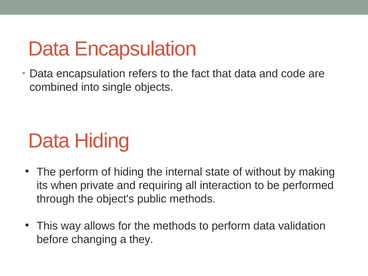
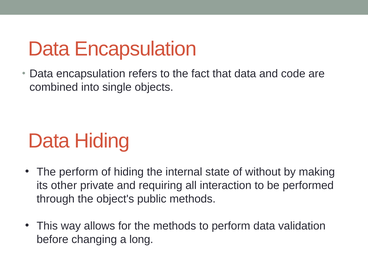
when: when -> other (64, 185)
they: they -> long (141, 239)
